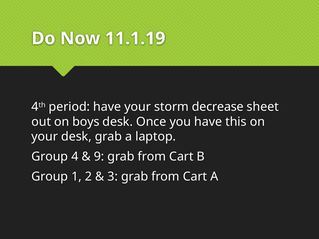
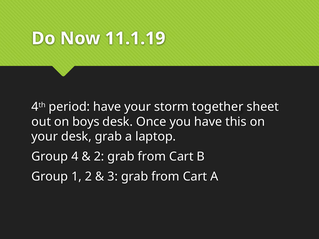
decrease: decrease -> together (218, 107)
9: 9 -> 2 (99, 157)
